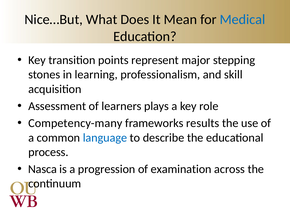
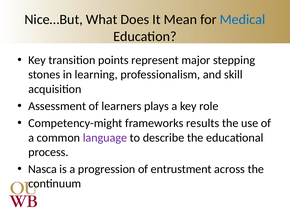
Competency-many: Competency-many -> Competency-might (75, 123)
language colour: blue -> purple (105, 138)
examination: examination -> entrustment (181, 170)
